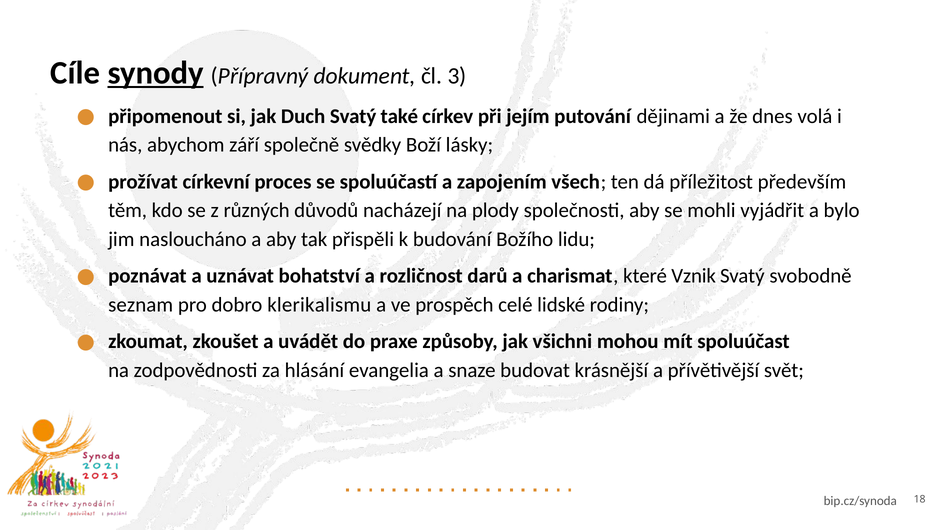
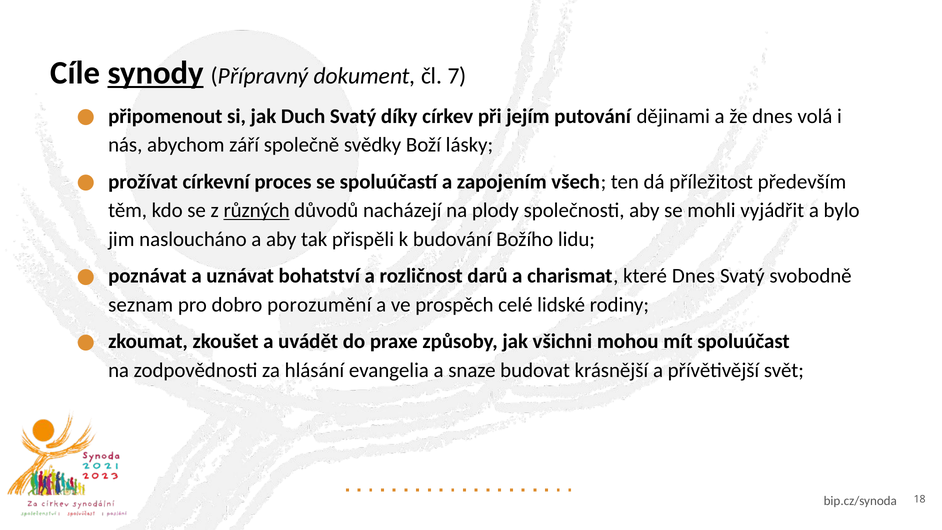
3: 3 -> 7 (457, 76)
také: také -> díky (399, 116)
různých underline: none -> present (257, 210)
které Vznik: Vznik -> Dnes (693, 276)
klerikalismu: klerikalismu -> porozumění (319, 305)
